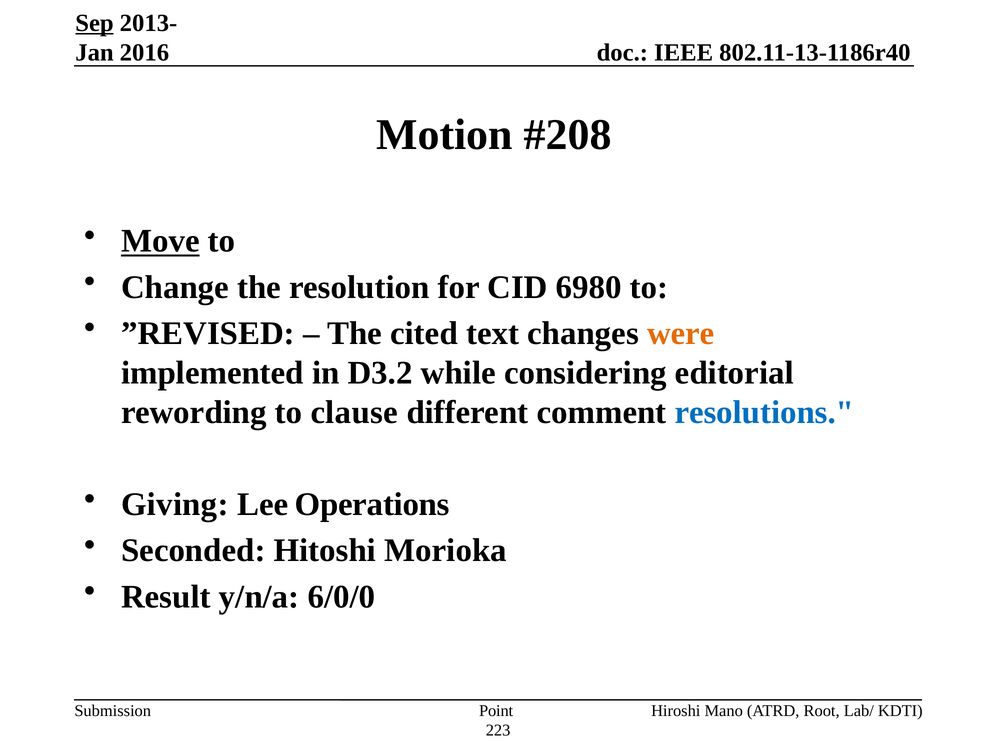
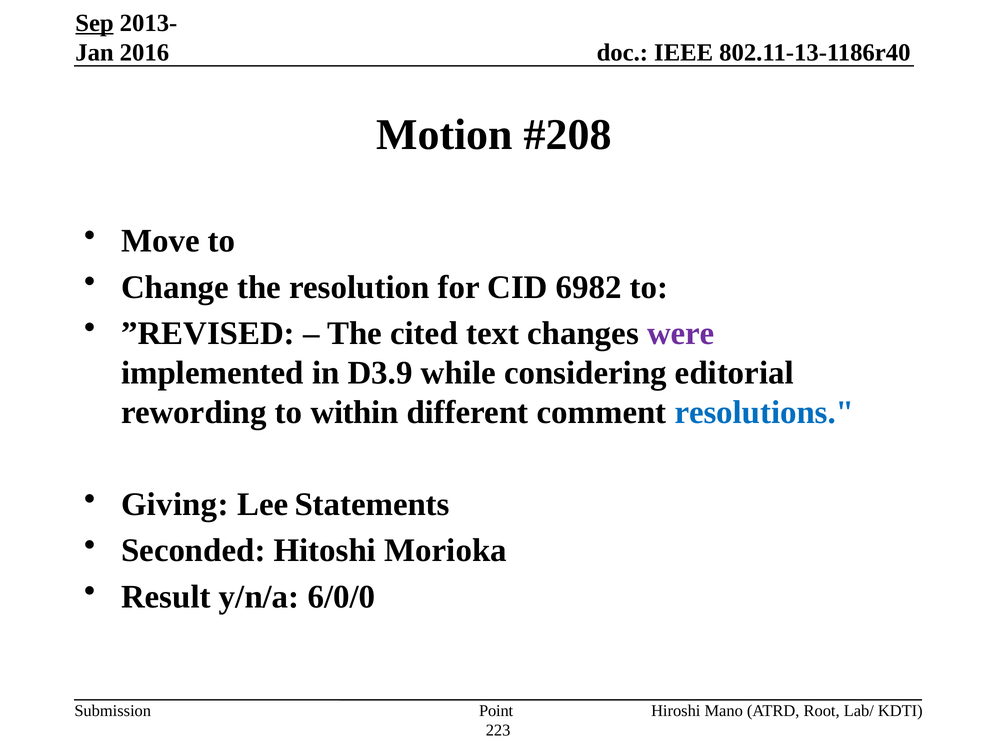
Move underline: present -> none (160, 241)
6980: 6980 -> 6982 (589, 287)
were colour: orange -> purple (681, 333)
D3.2: D3.2 -> D3.9 (380, 373)
clause: clause -> within (355, 412)
Operations: Operations -> Statements (372, 505)
